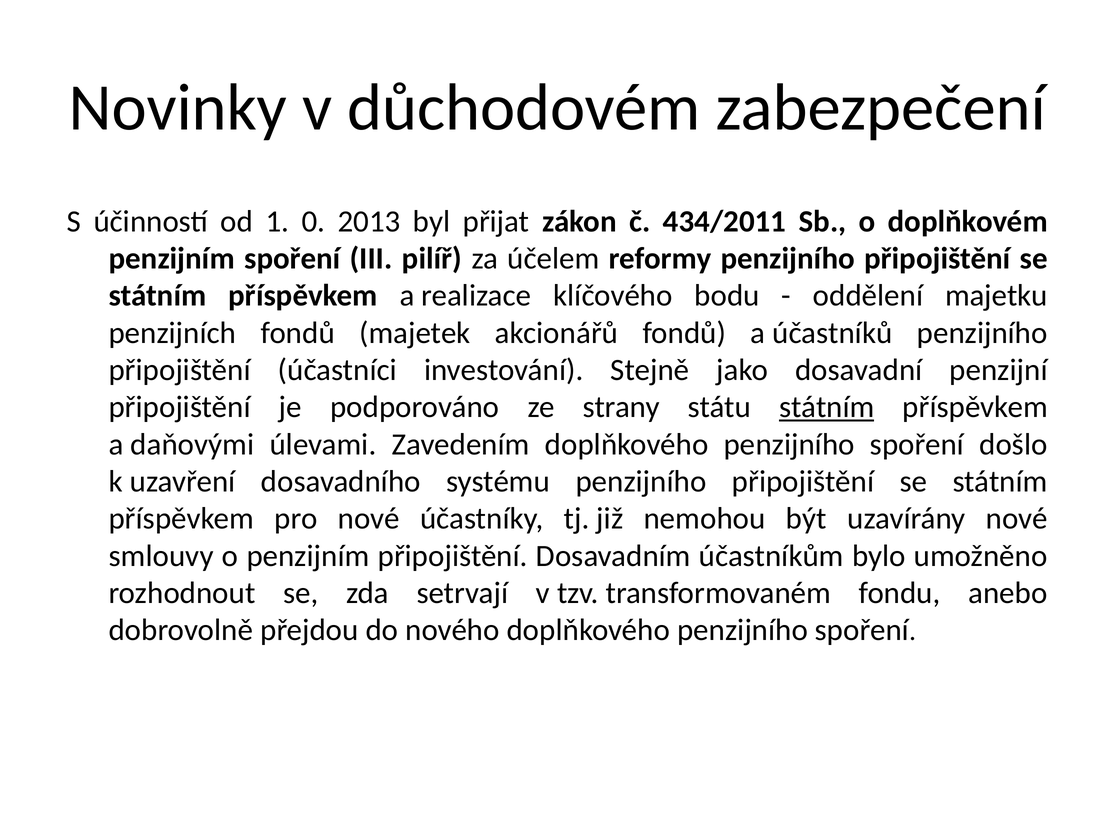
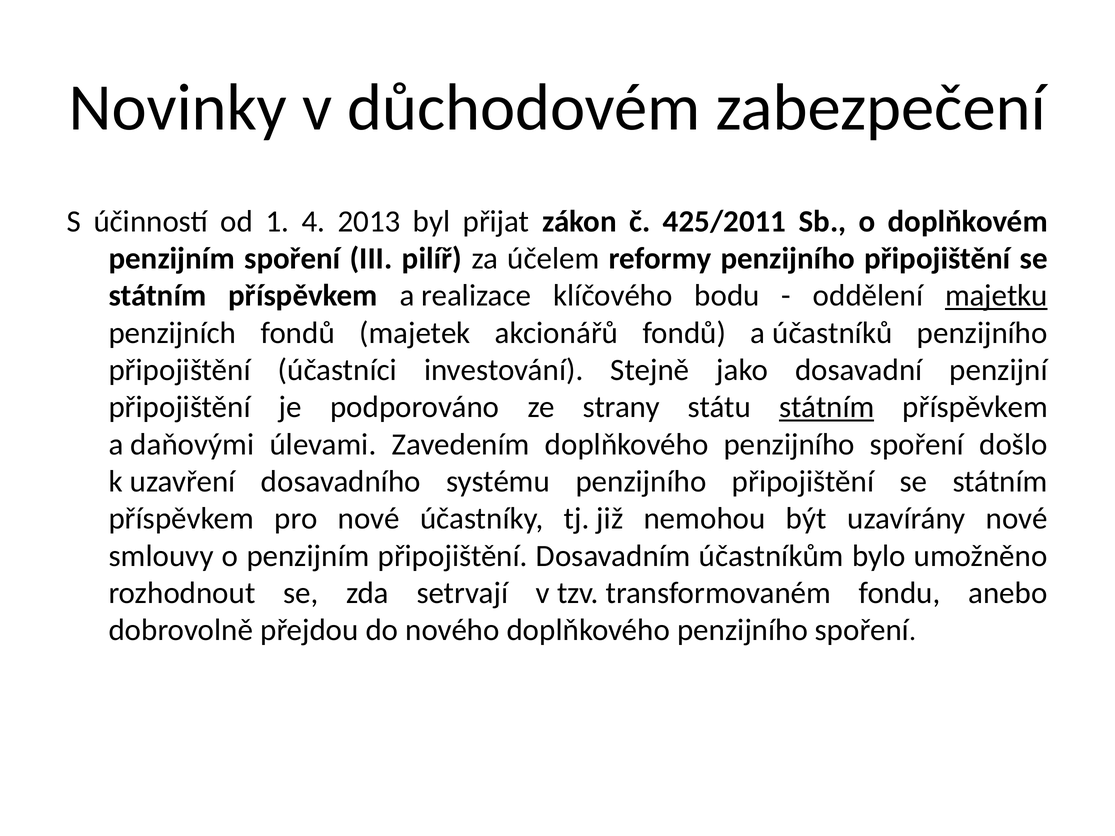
0: 0 -> 4 (313, 221)
434/2011: 434/2011 -> 425/2011 (725, 221)
majetku underline: none -> present (996, 296)
